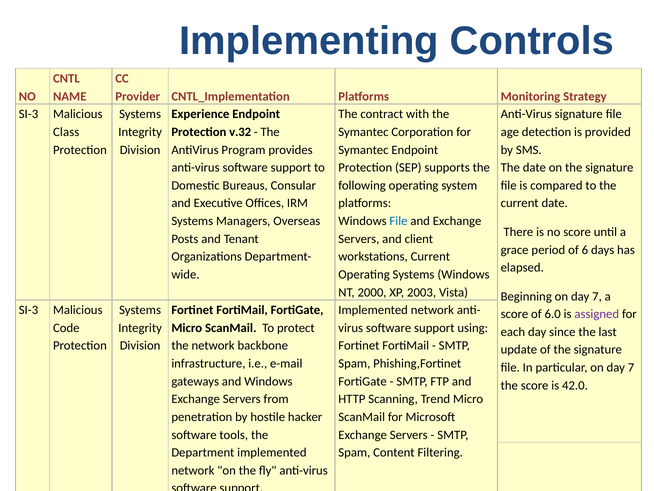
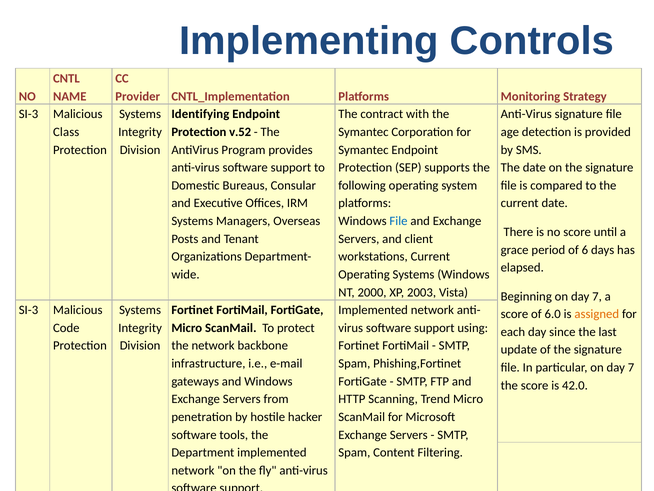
Experience: Experience -> Identifying (200, 114)
v.32: v.32 -> v.52 (240, 132)
assigned colour: purple -> orange (597, 314)
